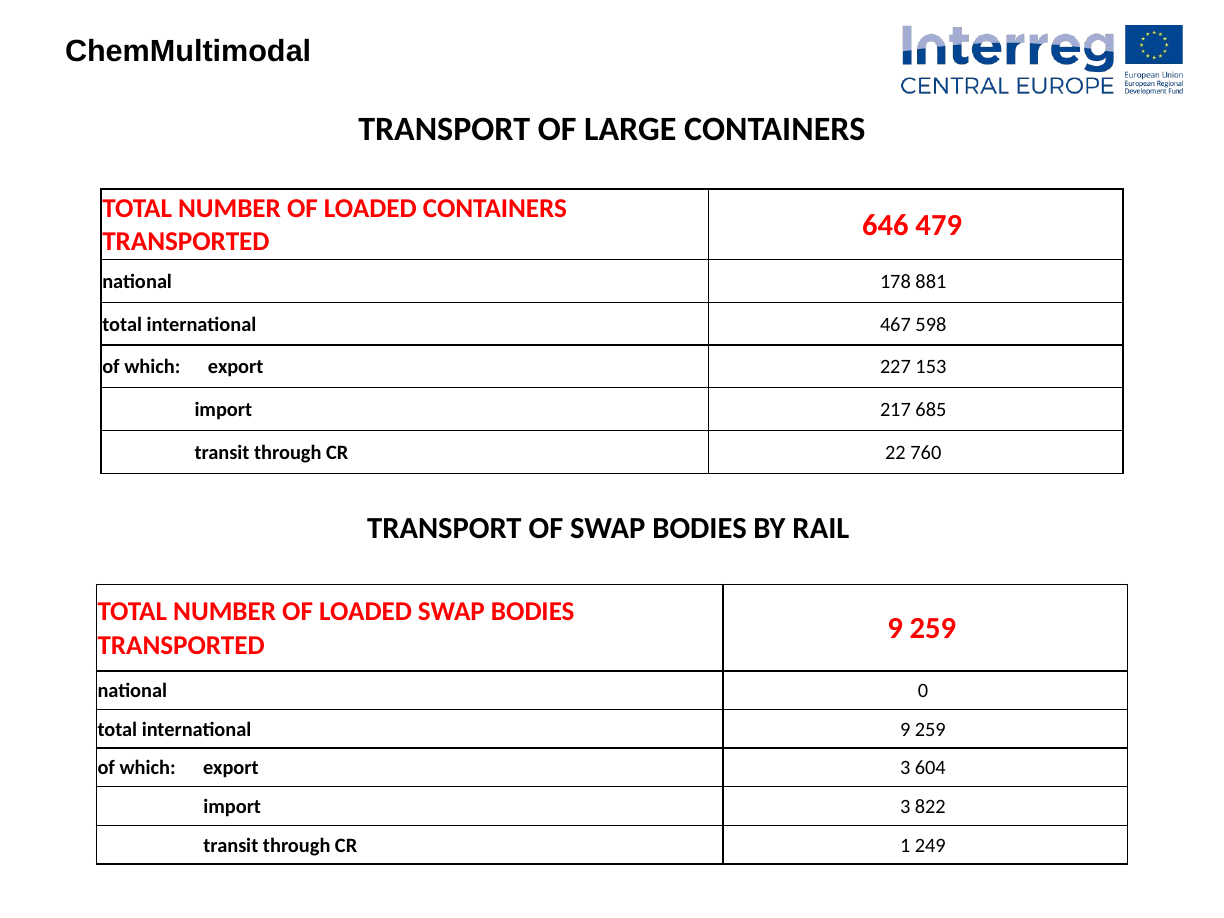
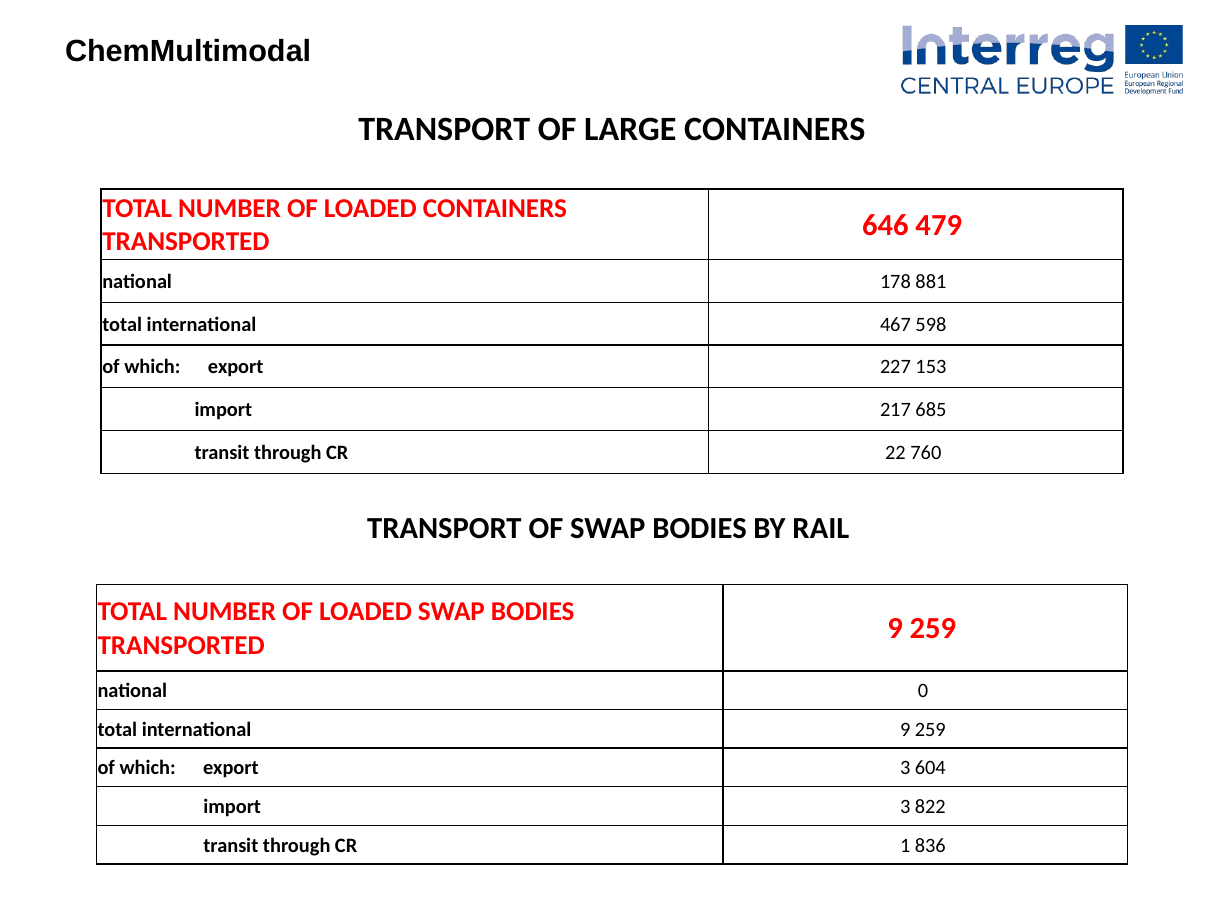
249: 249 -> 836 (930, 845)
